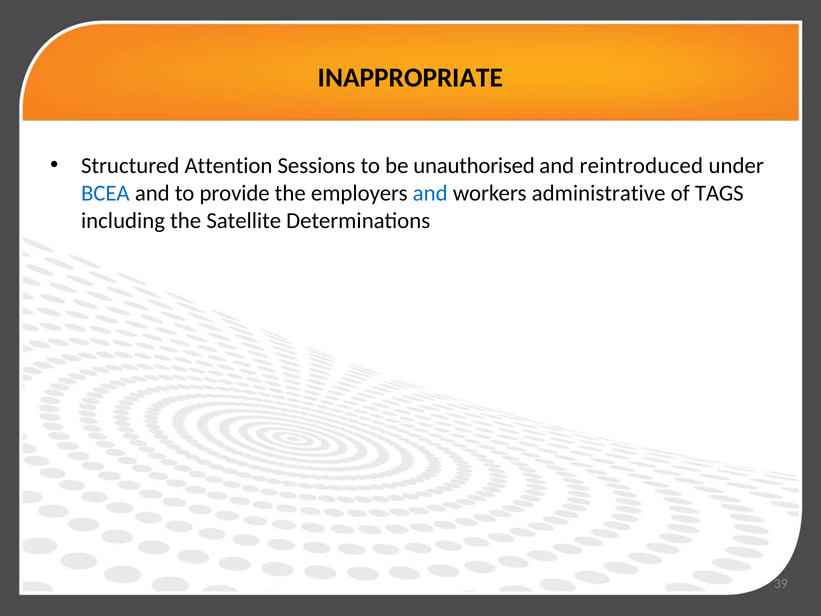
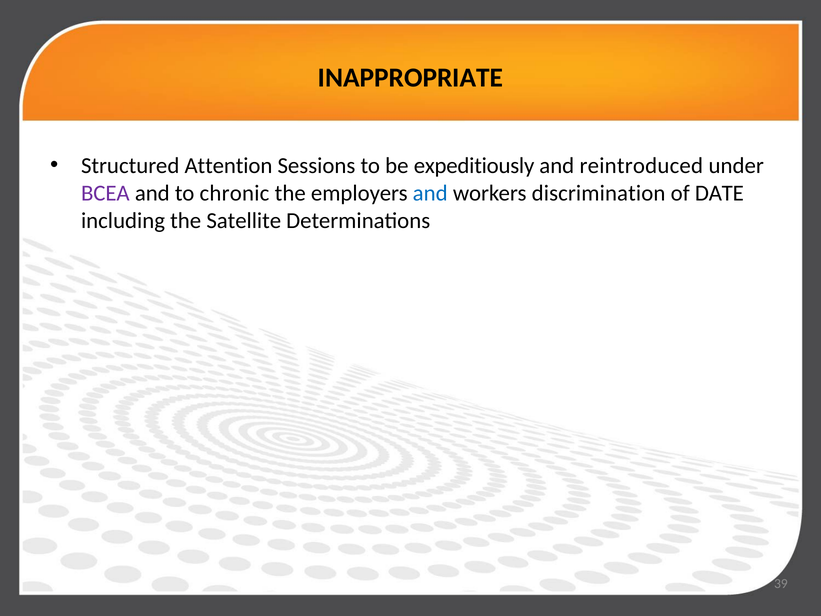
unauthorised: unauthorised -> expeditiously (474, 166)
BCEA colour: blue -> purple (105, 193)
provide: provide -> chronic (234, 193)
administrative: administrative -> discrimination (599, 193)
TAGS: TAGS -> DATE (719, 193)
